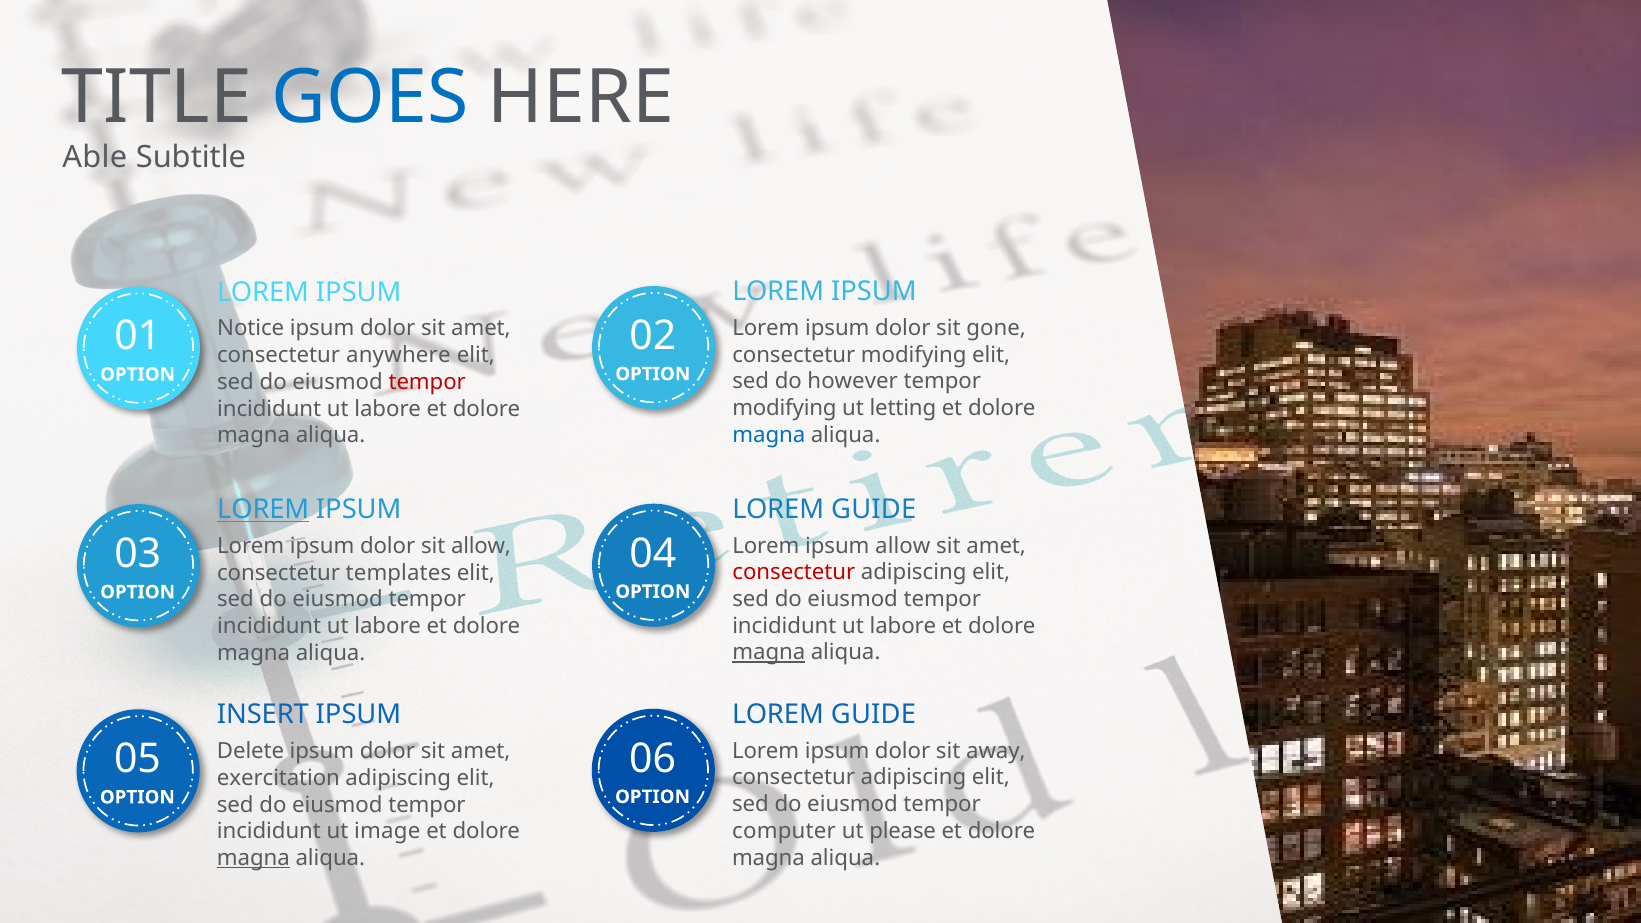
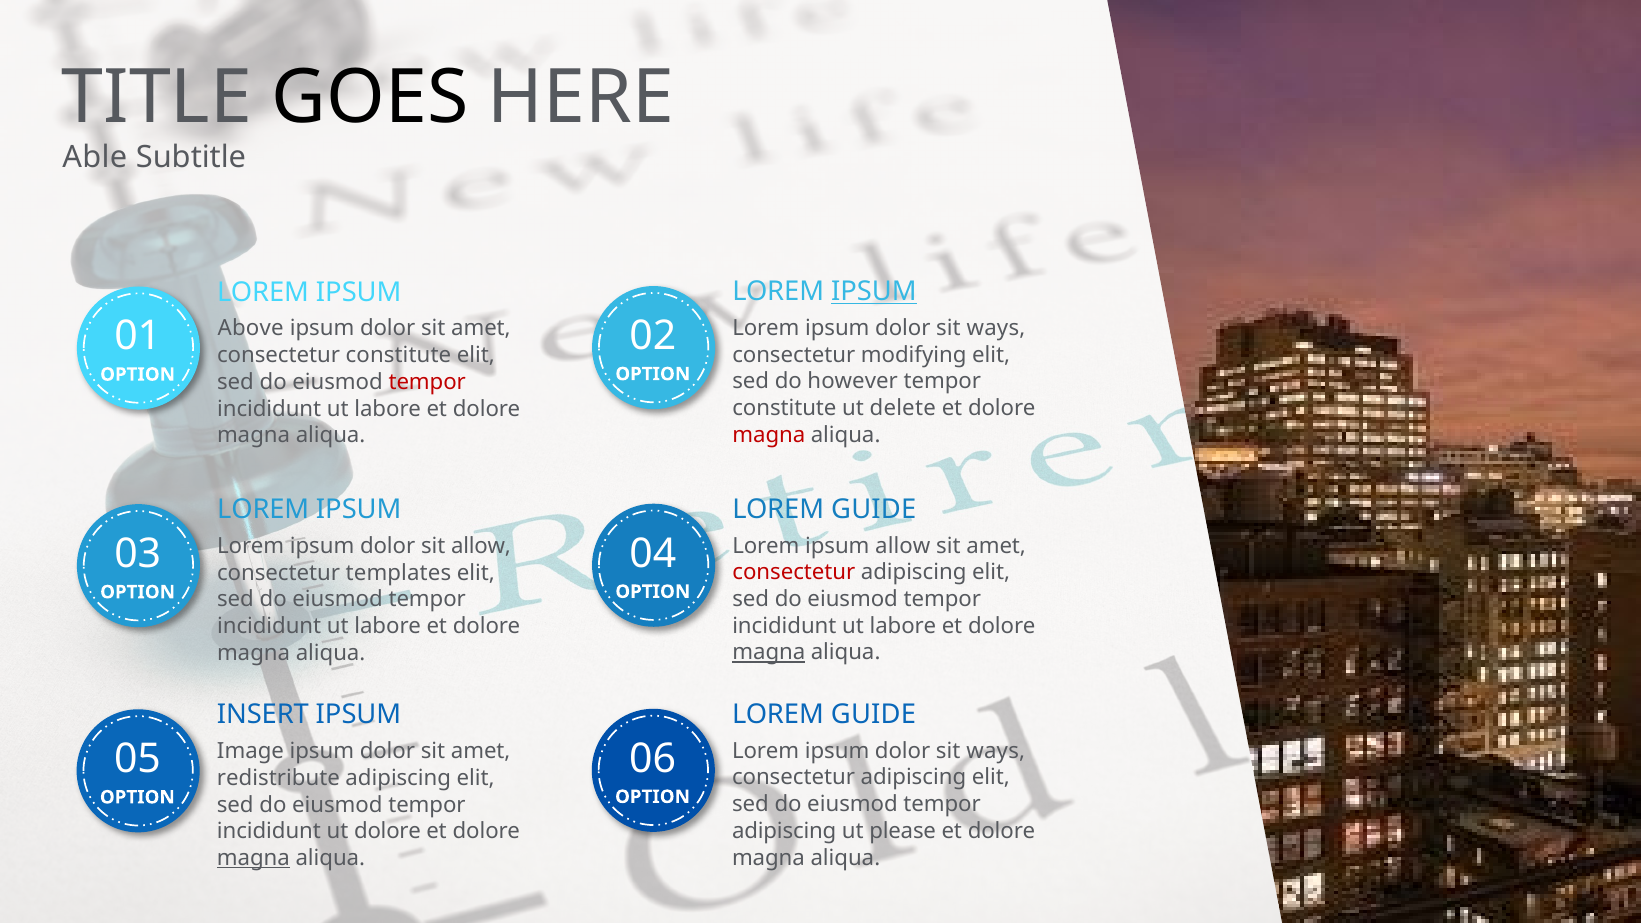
GOES colour: blue -> black (370, 97)
IPSUM underline: none -> present (874, 292)
gone: gone -> ways (996, 328)
Notice: Notice -> Above (251, 329)
consectetur anywhere: anywhere -> constitute (398, 355)
modifying: modifying -> constitute (784, 408)
letting: letting -> delete (903, 408)
magna colour: blue -> red (769, 435)
LOREM underline: present -> none (263, 510)
away: away -> ways (996, 751)
Delete: Delete -> Image (250, 751)
exercitation: exercitation -> redistribute (278, 778)
computer: computer -> adipiscing (784, 831)
ut image: image -> dolore (388, 832)
